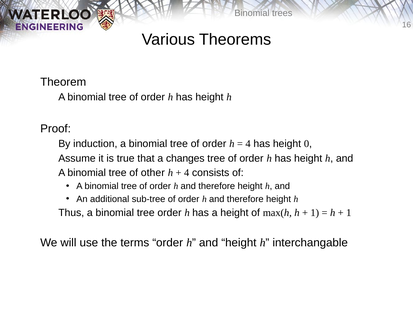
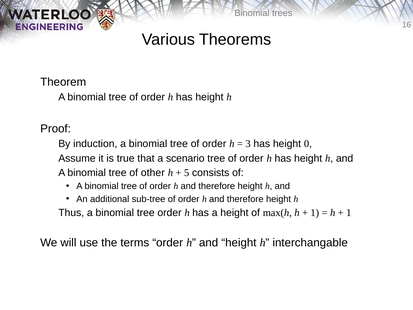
4: 4 -> 3 (248, 144)
changes: changes -> scenario (185, 158)
4: 4 -> 5 (187, 173)
